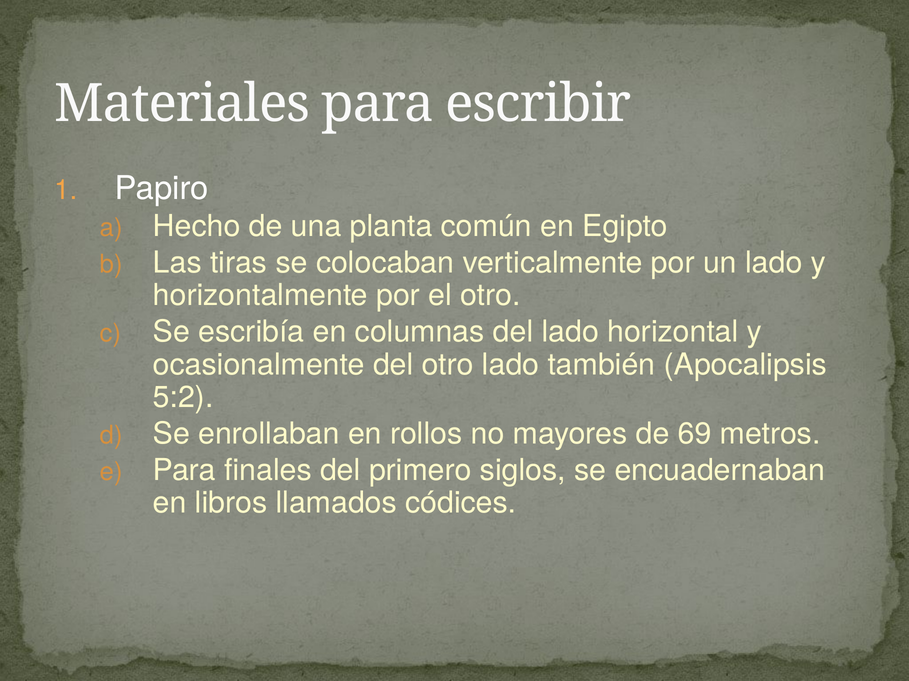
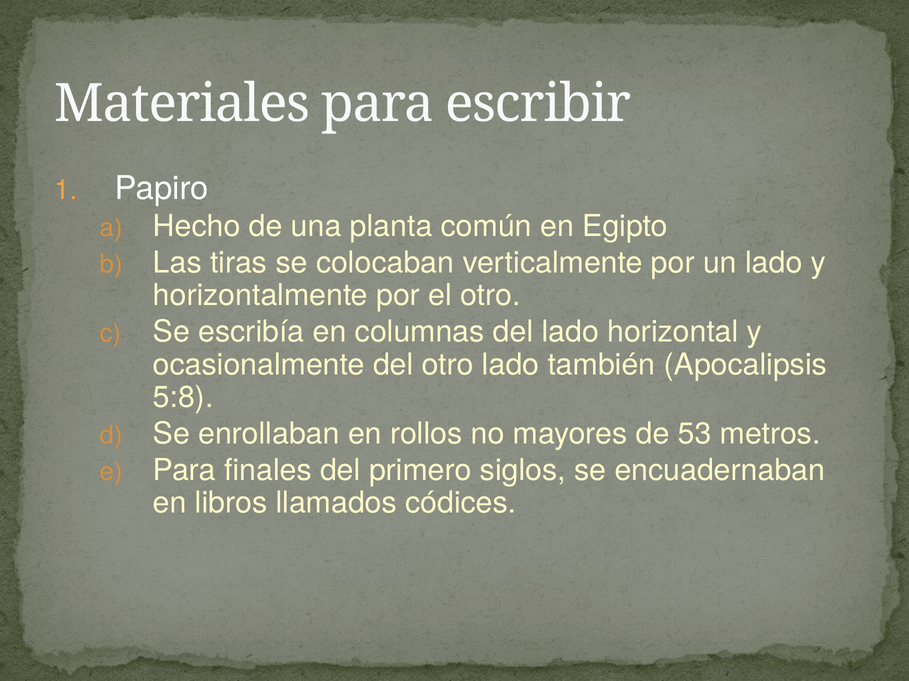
5:2: 5:2 -> 5:8 (183, 398)
69: 69 -> 53 (695, 434)
